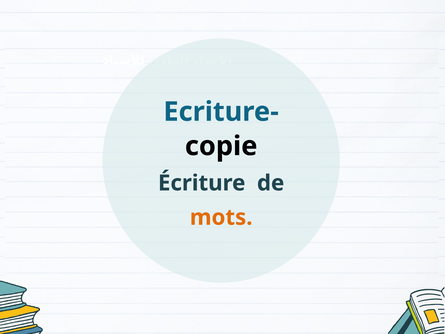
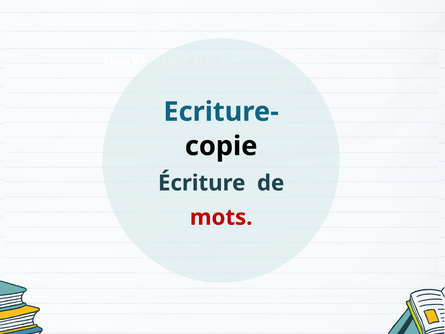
mots colour: orange -> red (221, 217)
